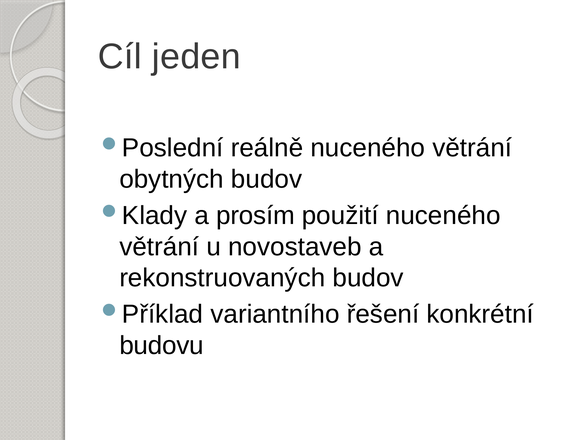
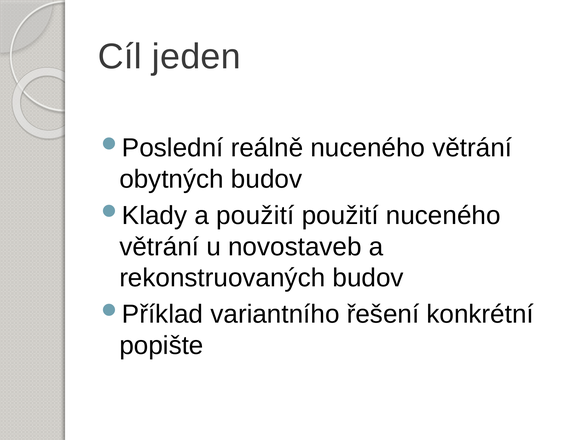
a prosím: prosím -> použití (255, 216)
budovu: budovu -> popište (161, 346)
